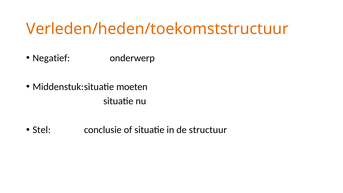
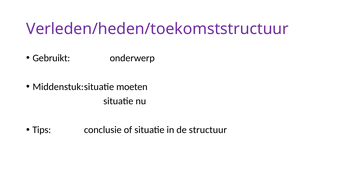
Verleden/heden/toekomststructuur colour: orange -> purple (157, 29)
Negatief: Negatief -> Gebruikt (51, 58)
Stel: Stel -> Tips (42, 130)
